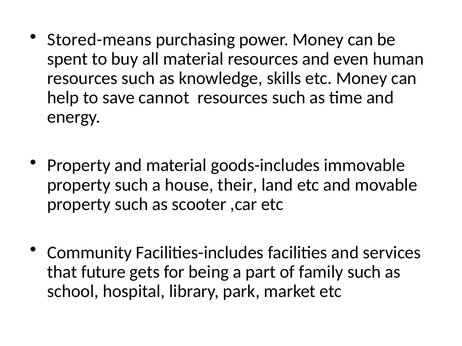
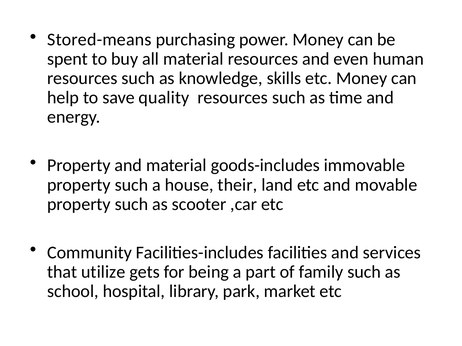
cannot: cannot -> quality (164, 98)
future: future -> utilize (103, 272)
